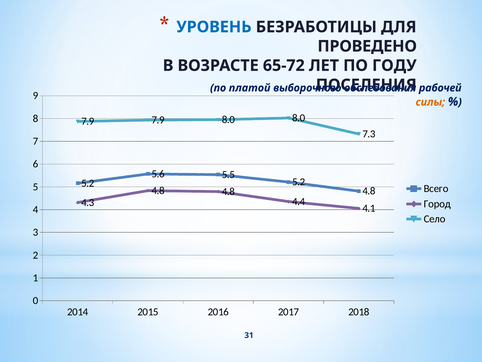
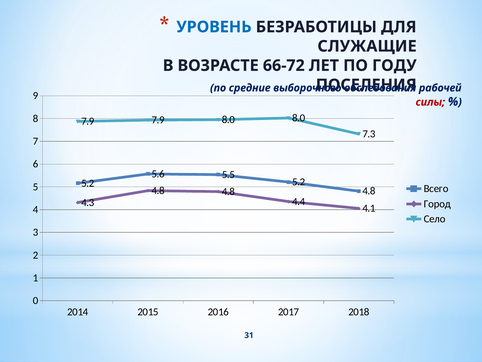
ПРОВЕДЕНО: ПРОВЕДЕНО -> СЛУЖАЩИЕ (367, 46)
65-72: 65-72 -> 66-72 (284, 65)
платой: платой -> средние (250, 88)
силы colour: orange -> red (430, 102)
